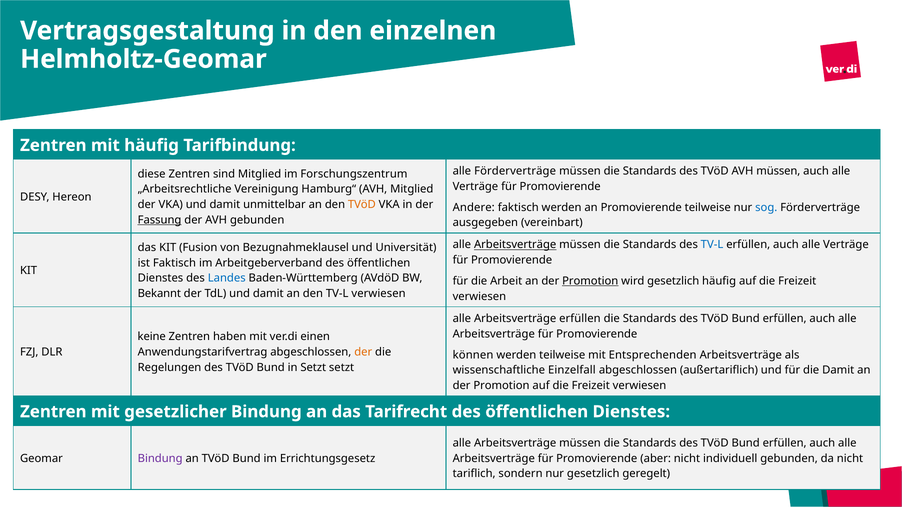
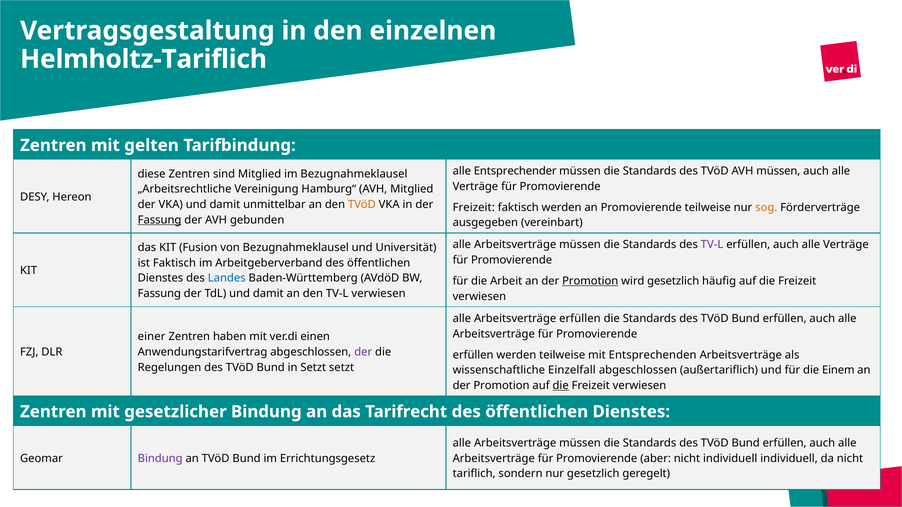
Helmholtz-Geomar: Helmholtz-Geomar -> Helmholtz-Tariflich (143, 59)
mit häufig: häufig -> gelten (152, 145)
alle Förderverträge: Förderverträge -> Entsprechender (515, 171)
im Forschungszentrum: Forschungszentrum -> Bezugnahmeklausel (354, 174)
Andere: Andere -> Freizeit (474, 207)
sog colour: blue -> orange (766, 207)
Arbeitsverträge underline: present -> none (515, 245)
TV-L colour: blue -> purple (712, 245)
Bekannt: Bekannt -> Fassung (159, 294)
keine: keine -> einer (152, 337)
der colour: orange -> purple (363, 352)
können: können -> erfüllen (473, 355)
die Damit: Damit -> Einem (838, 370)
die underline: none -> present (561, 386)
individuell gebunden: gebunden -> individuell (789, 459)
